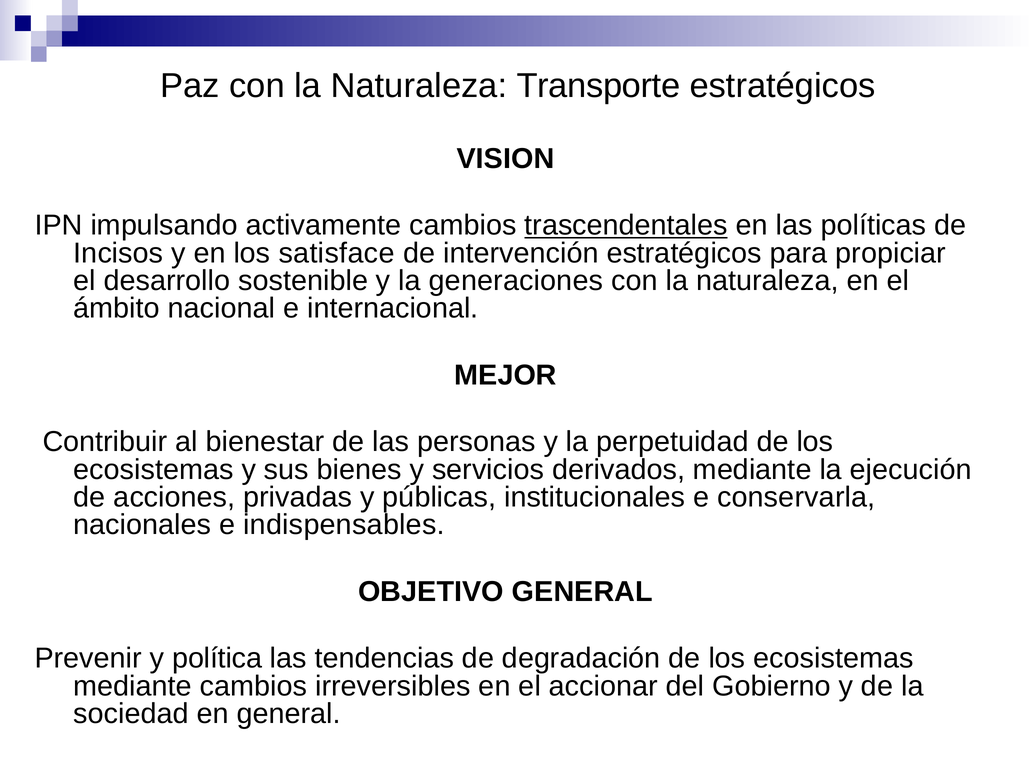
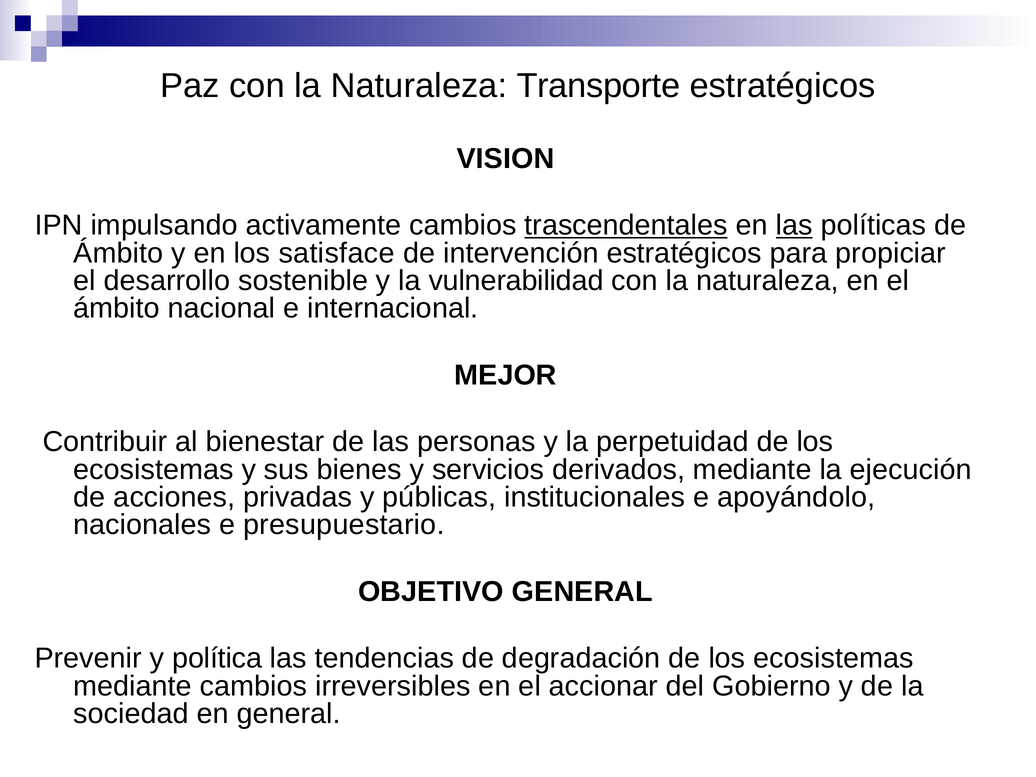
las underline: none -> present (794, 225)
Incisos: Incisos -> Ámbito (118, 253)
generaciones: generaciones -> vulnerabilidad (516, 281)
conservarla: conservarla -> apoyándolo (796, 497)
indispensables: indispensables -> presupuestario (344, 525)
